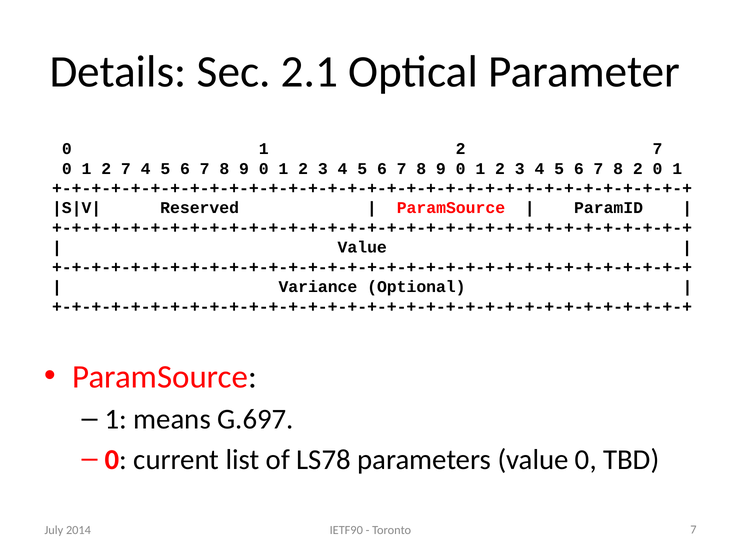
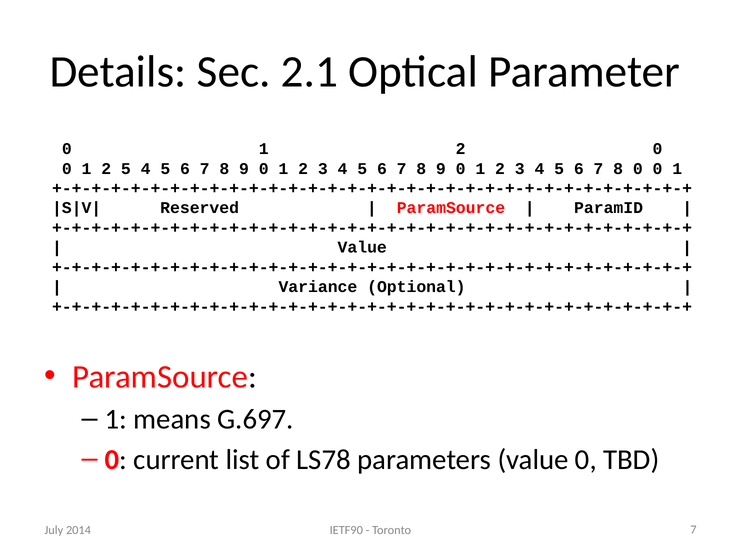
7: 7 -> 0 (658, 149)
7: 7 -> 5 (126, 169)
8 2: 2 -> 0 (638, 169)
